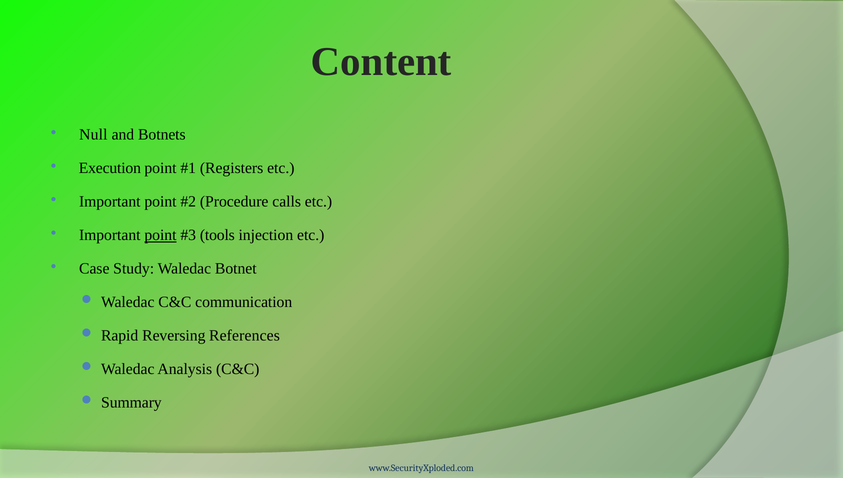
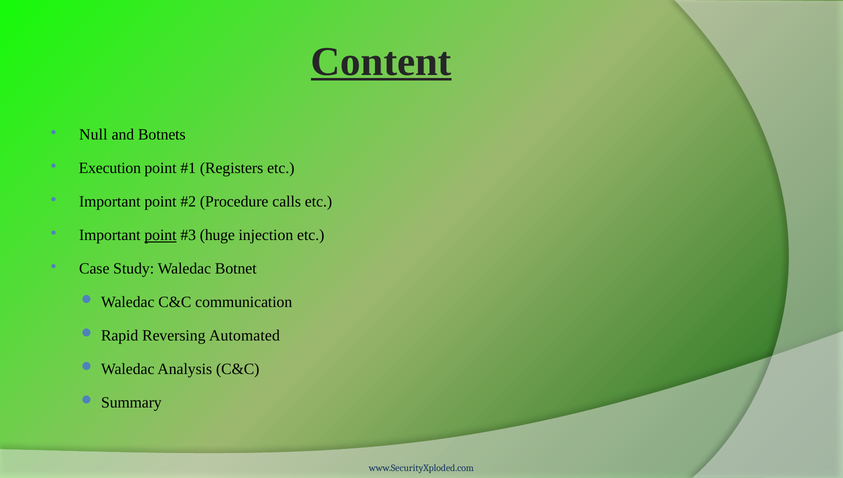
Content underline: none -> present (381, 62)
tools: tools -> huge (217, 235)
References: References -> Automated (244, 336)
